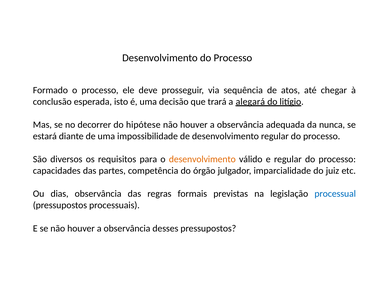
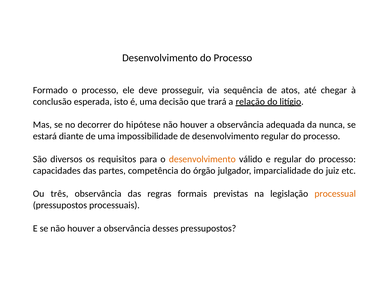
alegará: alegará -> relação (250, 102)
dias: dias -> três (59, 194)
processual colour: blue -> orange (335, 194)
